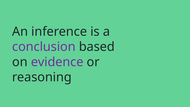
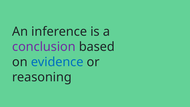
evidence colour: purple -> blue (57, 62)
